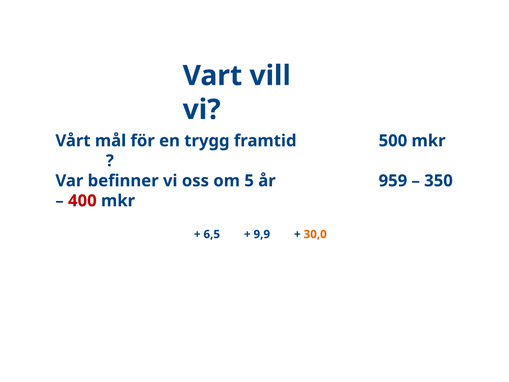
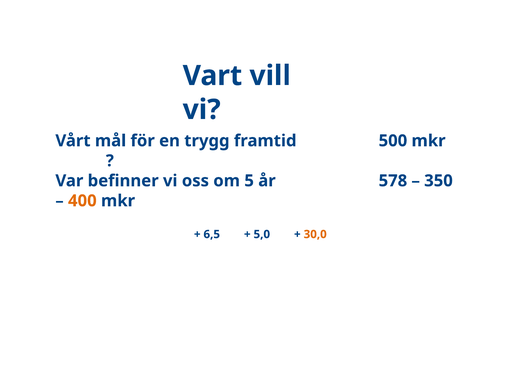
959: 959 -> 578 (393, 181)
400 colour: red -> orange (82, 201)
9,9: 9,9 -> 5,0 (262, 234)
